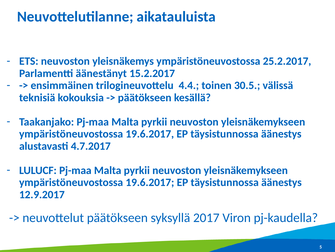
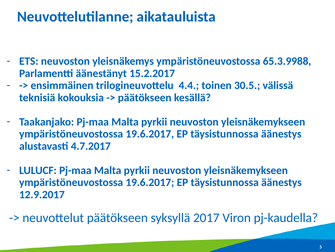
25.2.2017: 25.2.2017 -> 65.3.9988 (287, 61)
